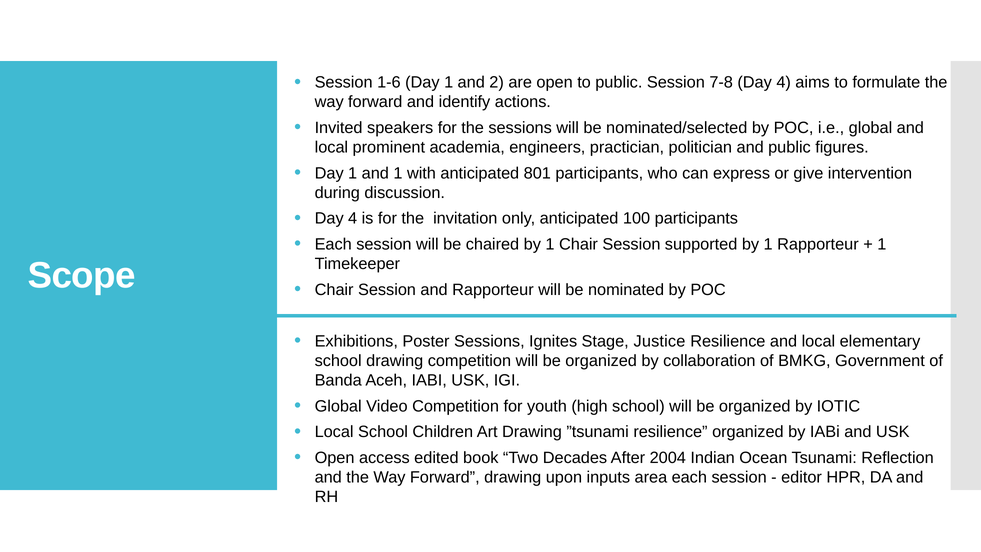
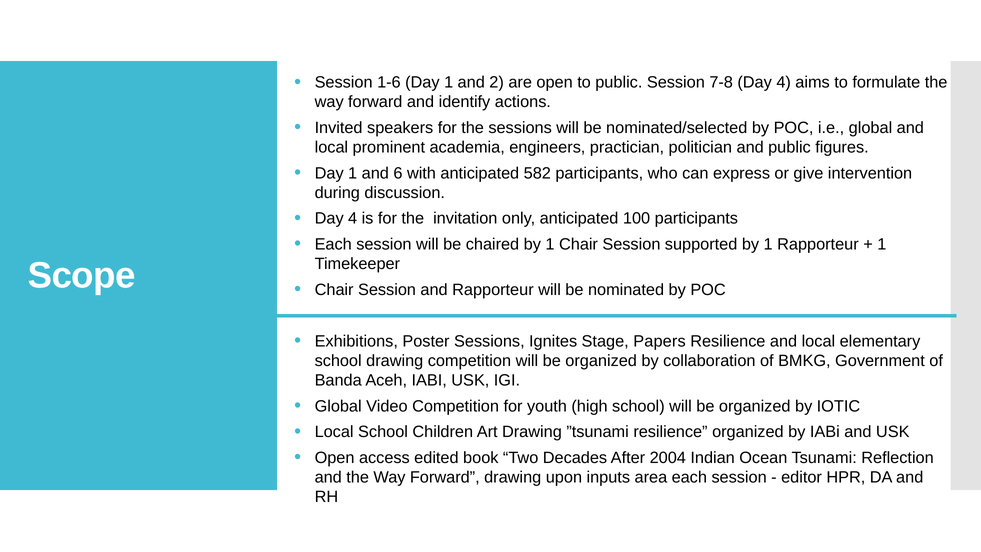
and 1: 1 -> 6 (398, 173)
801: 801 -> 582 (537, 173)
Justice: Justice -> Papers (659, 341)
